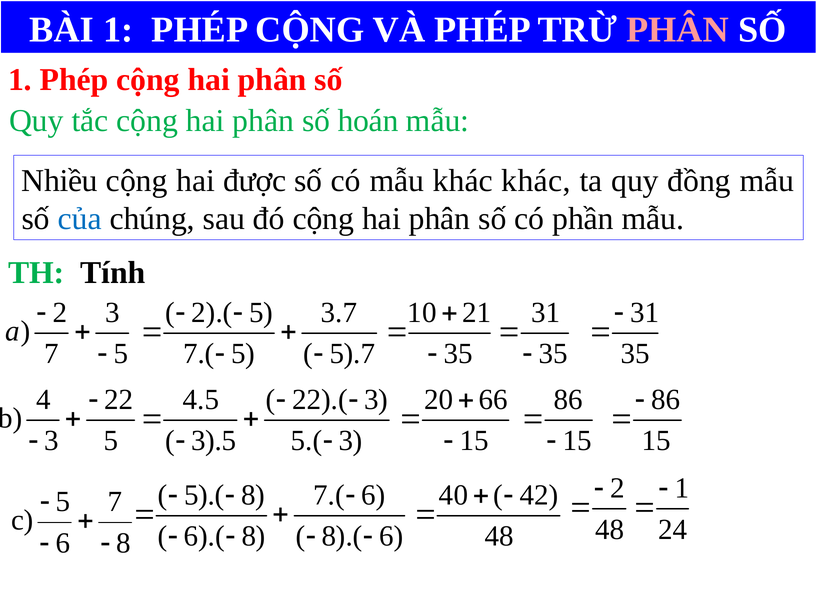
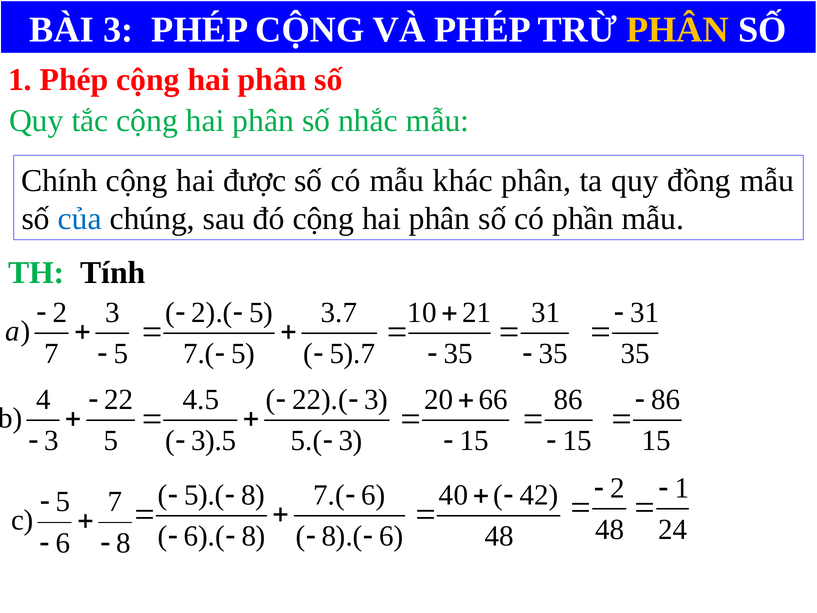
BÀI 1: 1 -> 3 (118, 30)
PHÂN colour: pink -> yellow (678, 30)
hoán: hoán -> nhắc (368, 121)
Nhiều: Nhiều -> Chính (60, 181)
khác khác: khác -> phân (536, 181)
